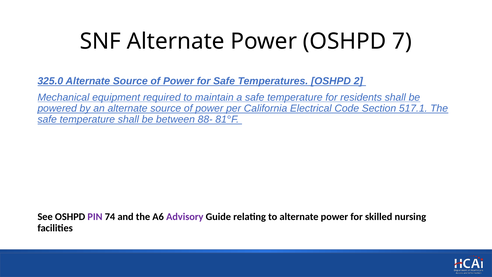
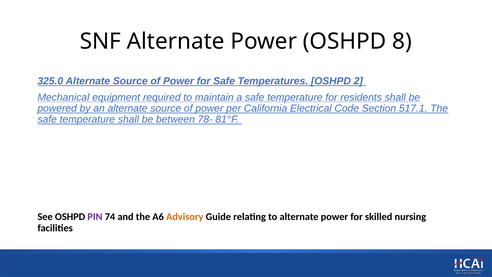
7: 7 -> 8 (402, 41)
88-: 88- -> 78- (205, 119)
Advisory colour: purple -> orange (185, 217)
